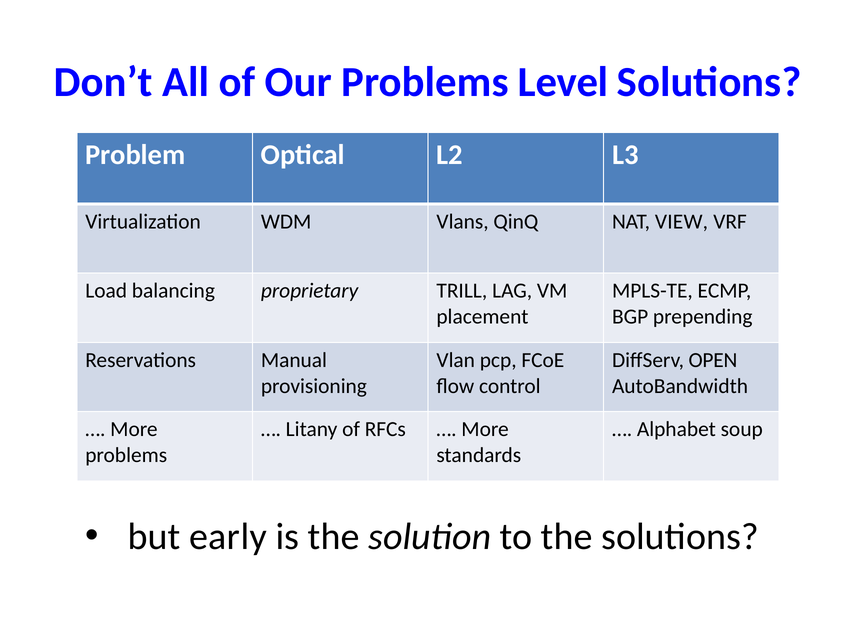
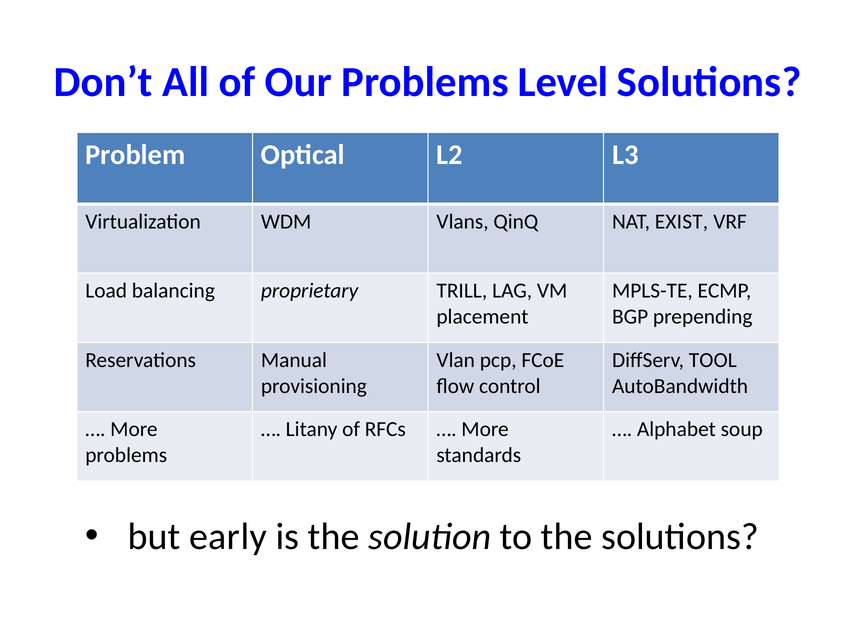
VIEW: VIEW -> EXIST (682, 222)
OPEN: OPEN -> TOOL (713, 360)
